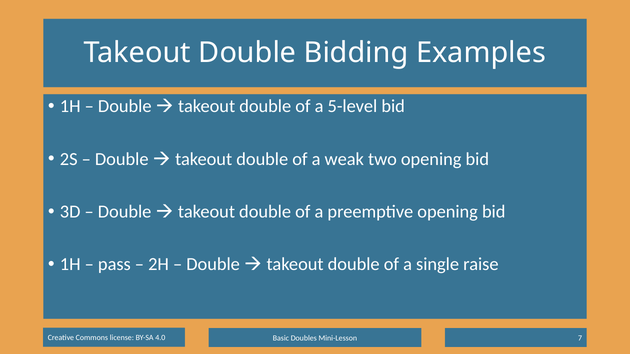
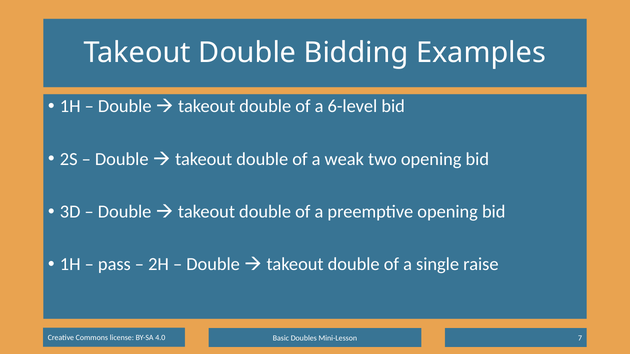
5-level: 5-level -> 6-level (352, 106)
